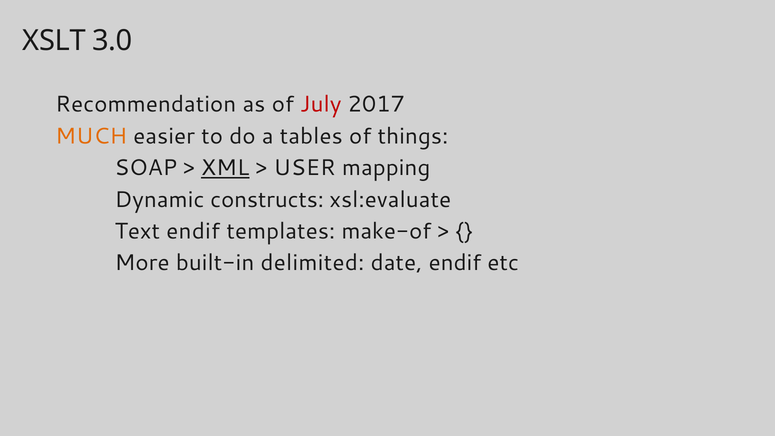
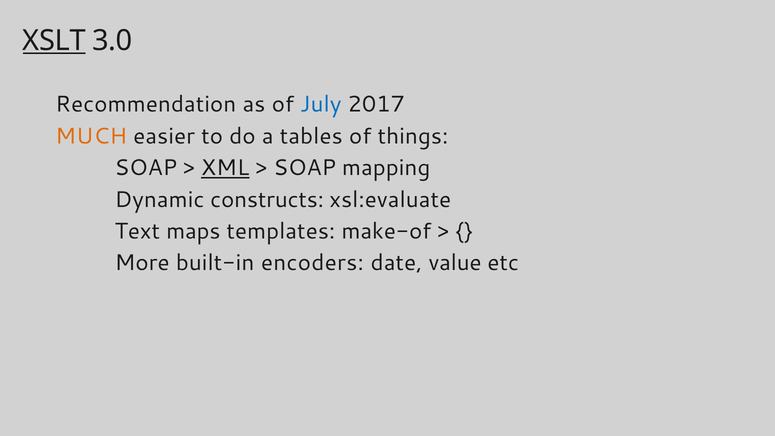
XSLT underline: none -> present (54, 41)
July colour: red -> blue (321, 105)
USER: USER -> SOAP (305, 168)
Text endif: endif -> maps (193, 231)
delimited: delimited -> encoders (312, 263)
date endif: endif -> value (455, 263)
